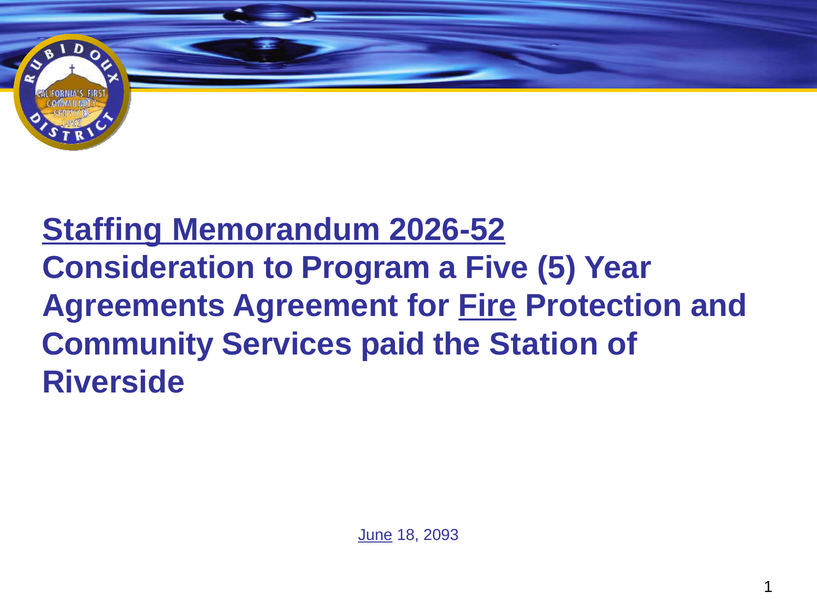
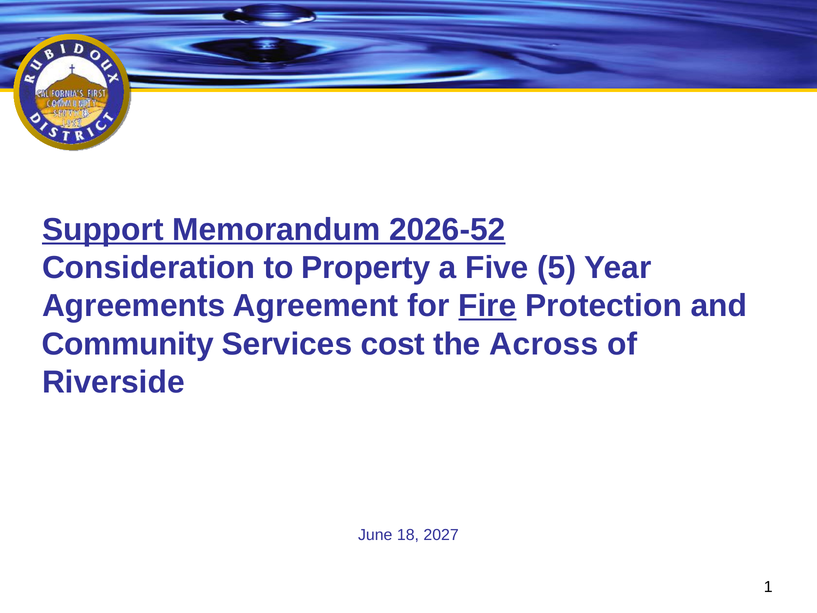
Staffing: Staffing -> Support (103, 230)
Program: Program -> Property (366, 268)
paid: paid -> cost (393, 344)
Station: Station -> Across (544, 344)
June underline: present -> none (375, 535)
2093: 2093 -> 2027 (441, 535)
